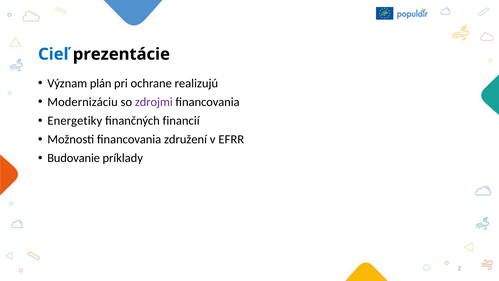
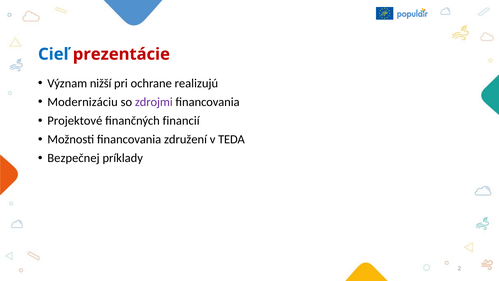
prezentácie colour: black -> red (121, 54)
plán: plán -> nižší (101, 83)
Energetiky: Energetiky -> Projektové (75, 121)
EFRR: EFRR -> TEDA (231, 139)
Budovanie: Budovanie -> Bezpečnej (74, 158)
